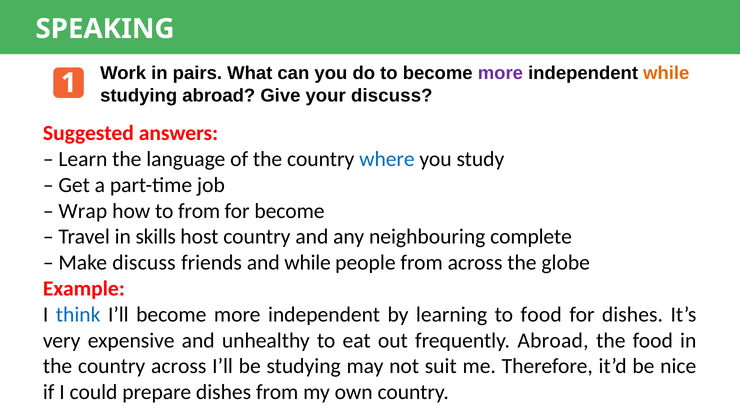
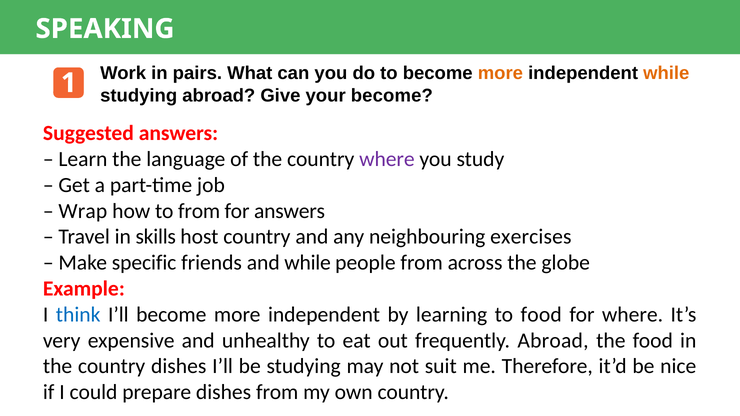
more colour: purple -> orange (500, 73)
your discuss: discuss -> become (392, 96)
where colour: blue -> purple (387, 159)
for become: become -> answers (290, 211)
complete: complete -> exercises (531, 237)
Make discuss: discuss -> specific (144, 263)
for dishes: dishes -> where (633, 315)
country across: across -> dishes (179, 367)
